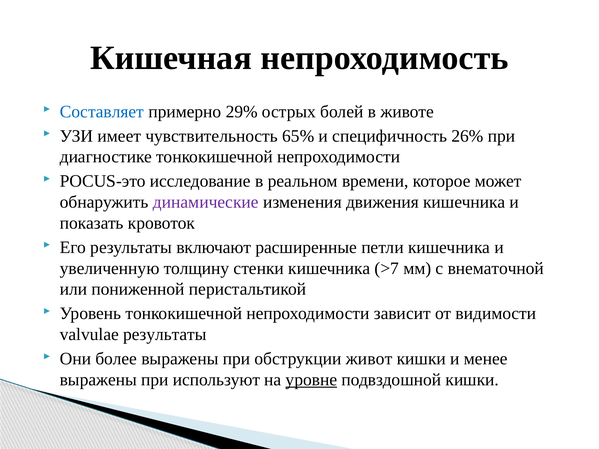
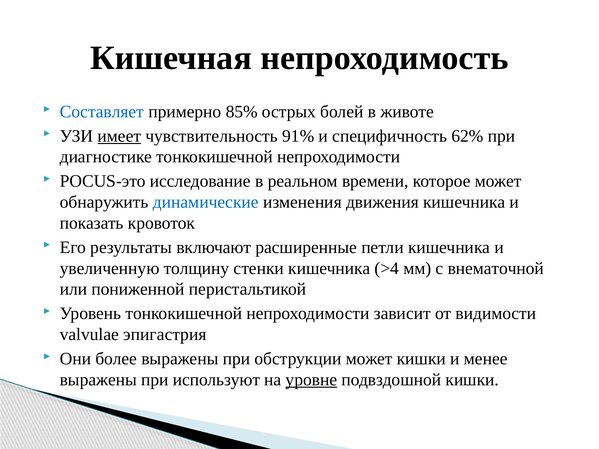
29%: 29% -> 85% (242, 112)
имеет underline: none -> present (119, 136)
65%: 65% -> 91% (298, 136)
26%: 26% -> 62% (467, 136)
динамические colour: purple -> blue (206, 202)
>7: >7 -> >4 (387, 268)
valvulae результаты: результаты -> эпигастрия (165, 335)
обструкции живот: живот -> может (369, 359)
